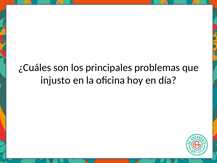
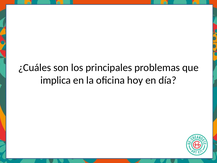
injusto: injusto -> implica (56, 80)
